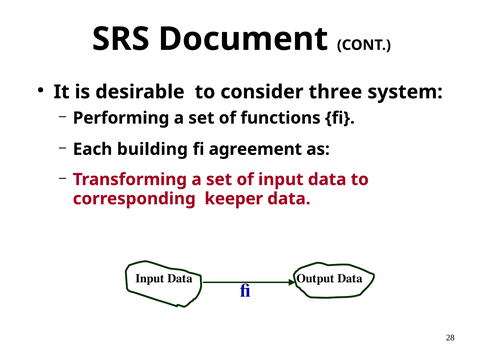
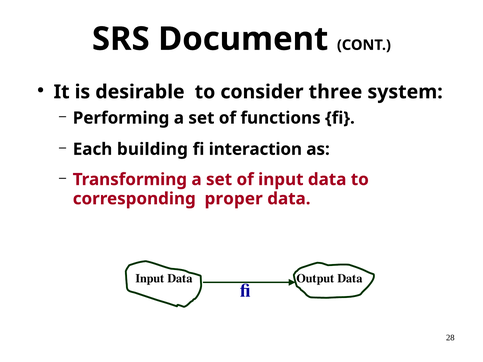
agreement: agreement -> interaction (255, 149)
keeper: keeper -> proper (234, 199)
